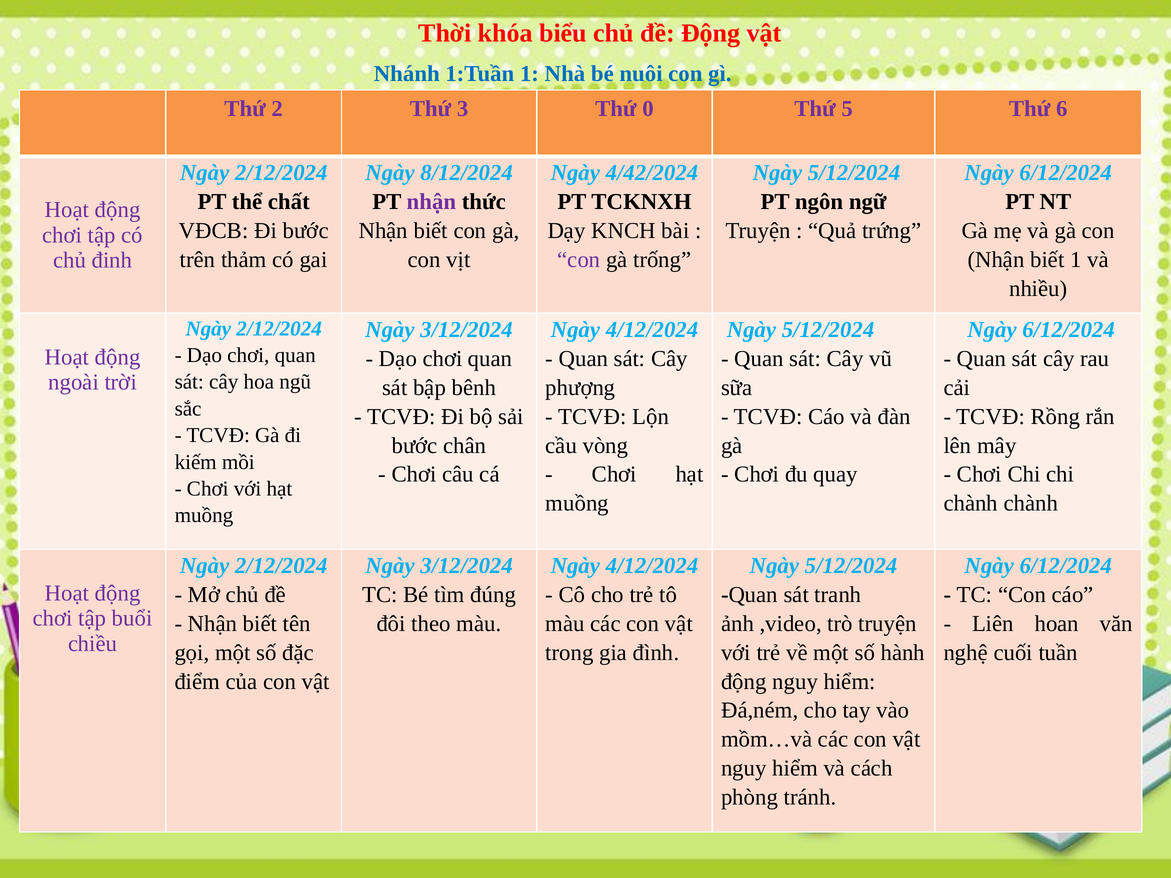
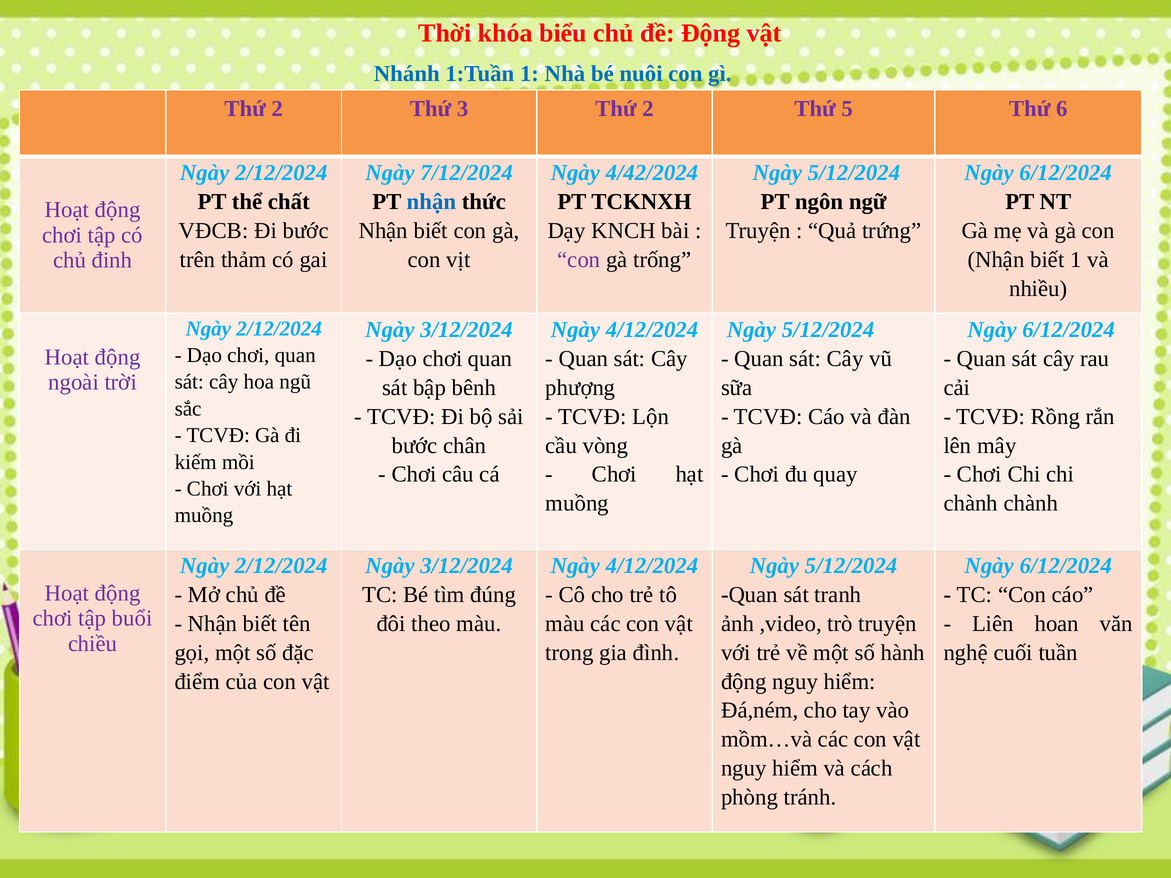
3 Thứ 0: 0 -> 2 (648, 109)
8/12/2024: 8/12/2024 -> 7/12/2024 (467, 173)
nhận colour: purple -> blue (431, 202)
